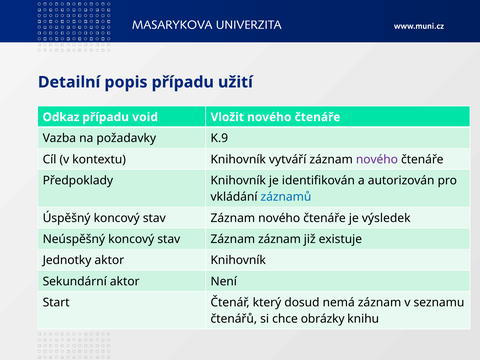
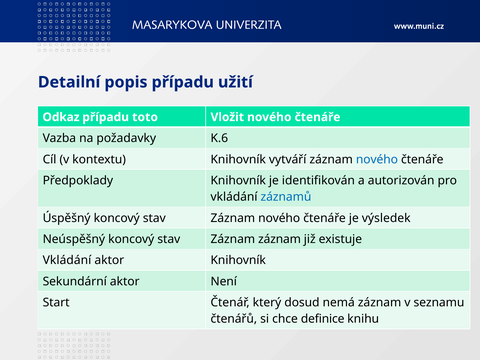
void: void -> toto (145, 117)
K.9: K.9 -> K.6 (219, 138)
nového colour: purple -> blue (377, 159)
Jednotky: Jednotky -> Vkládání (67, 260)
obrázky: obrázky -> definice (323, 319)
